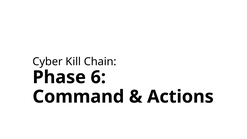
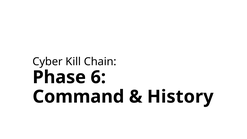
Actions: Actions -> History (180, 97)
